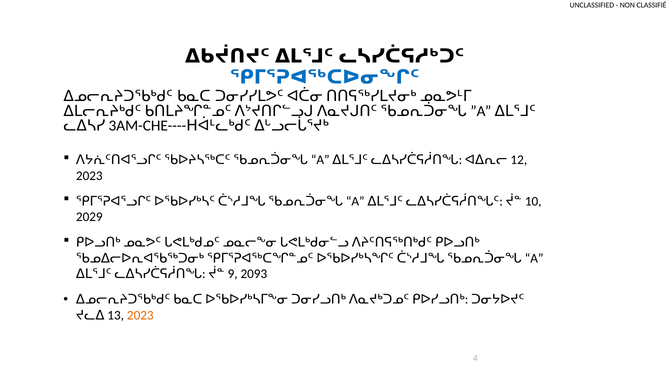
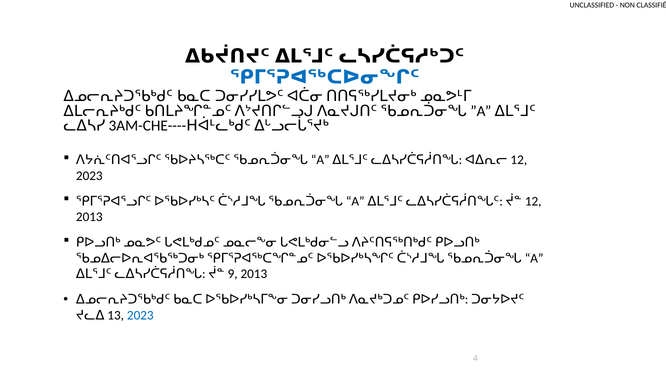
10: 10 -> 12 (533, 201)
2029: 2029 -> 2013 (89, 217)
9 2093: 2093 -> 2013 (254, 274)
2023 colour: orange -> blue (140, 315)
